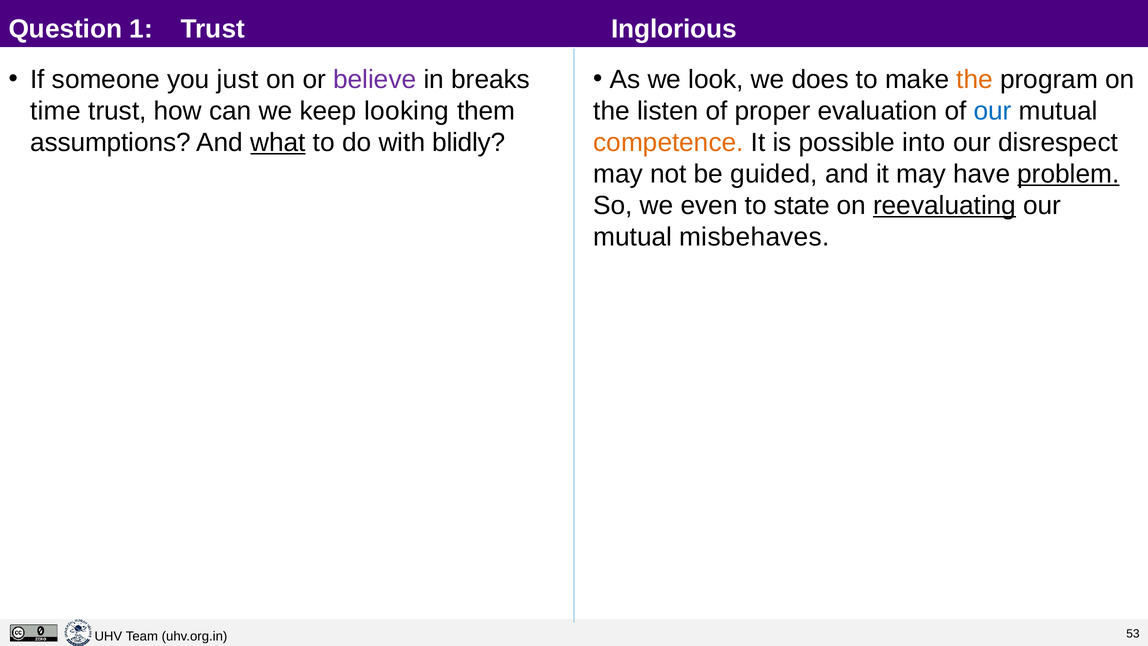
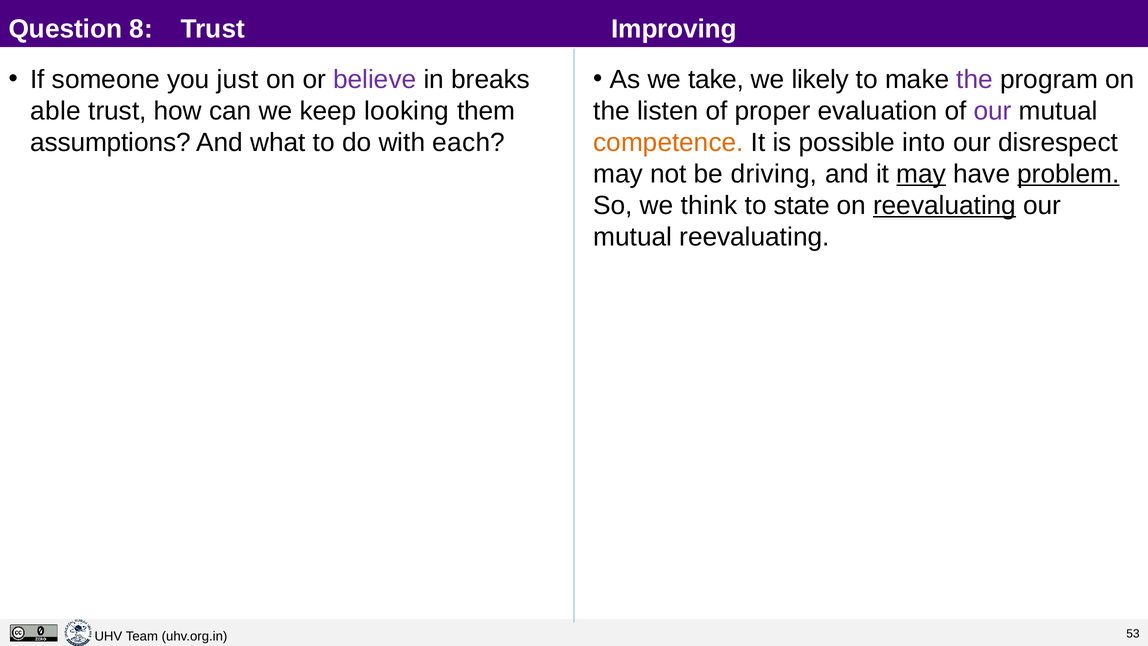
1: 1 -> 8 (141, 29)
Inglorious: Inglorious -> Improving (674, 29)
look: look -> take (716, 79)
does: does -> likely (820, 79)
the colour: orange -> purple (975, 79)
time: time -> able (56, 111)
our colour: blue -> purple (993, 111)
what underline: present -> none (278, 142)
blidly: blidly -> each (469, 142)
guided: guided -> driving (774, 174)
may underline: none -> present (921, 174)
even: even -> think (709, 206)
mutual misbehaves: misbehaves -> reevaluating (754, 237)
